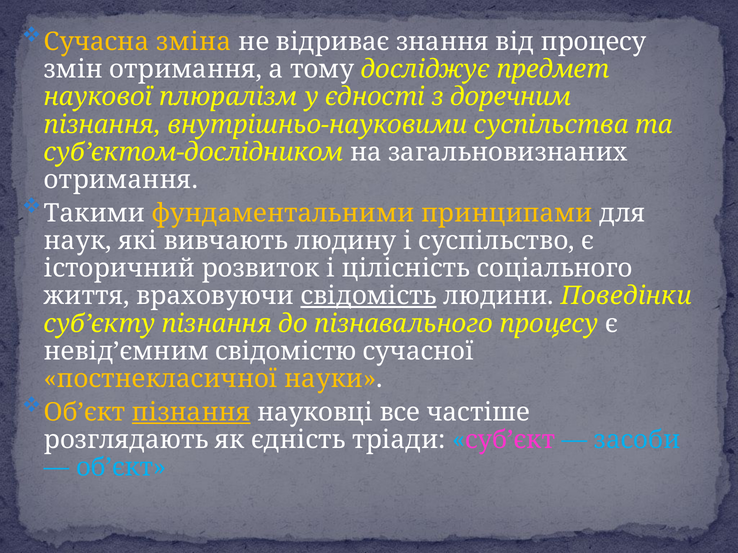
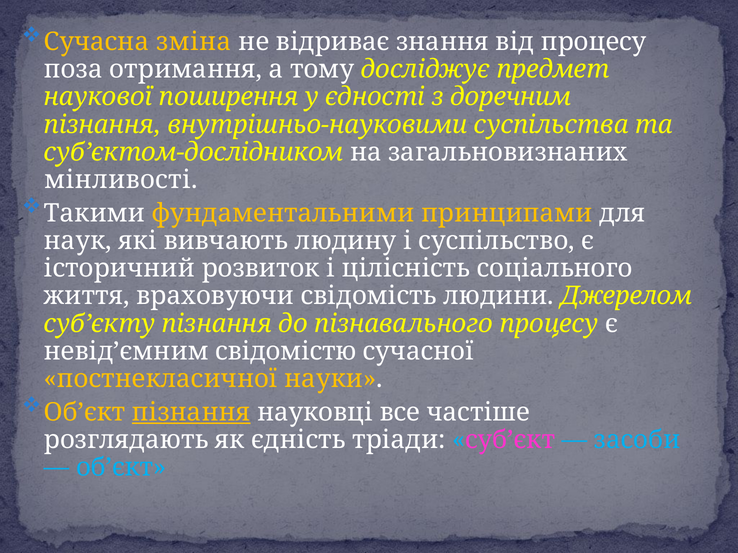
змін: змін -> поза (73, 69)
плюралізм: плюралізм -> поширення (229, 97)
отримання: отримання -> мінливості (121, 180)
свідомість underline: present -> none (369, 296)
Поведінки: Поведінки -> Джерелом (627, 296)
